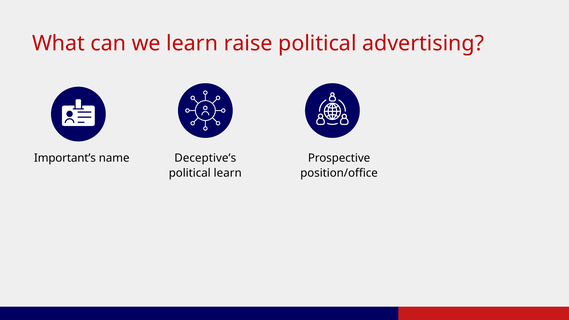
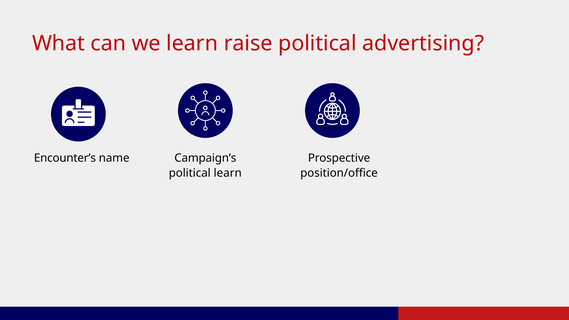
Important’s: Important’s -> Encounter’s (65, 158)
Deceptive’s: Deceptive’s -> Campaign’s (205, 158)
